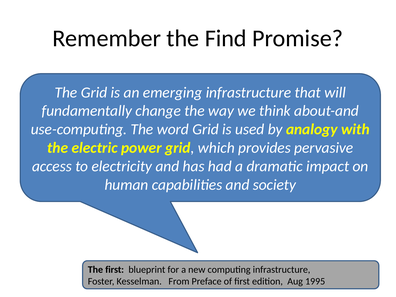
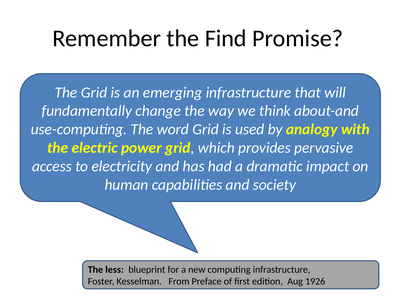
The first: first -> less (115, 270)
1995: 1995 -> 1926 (315, 281)
